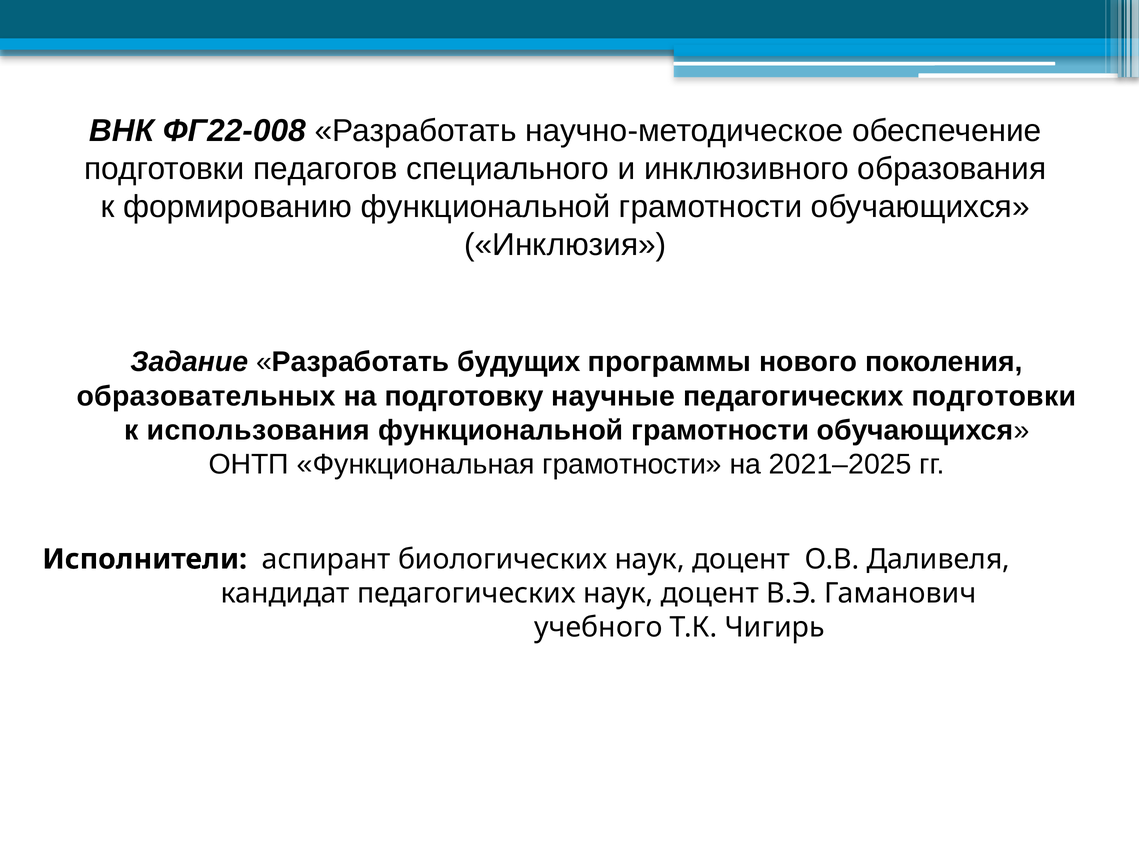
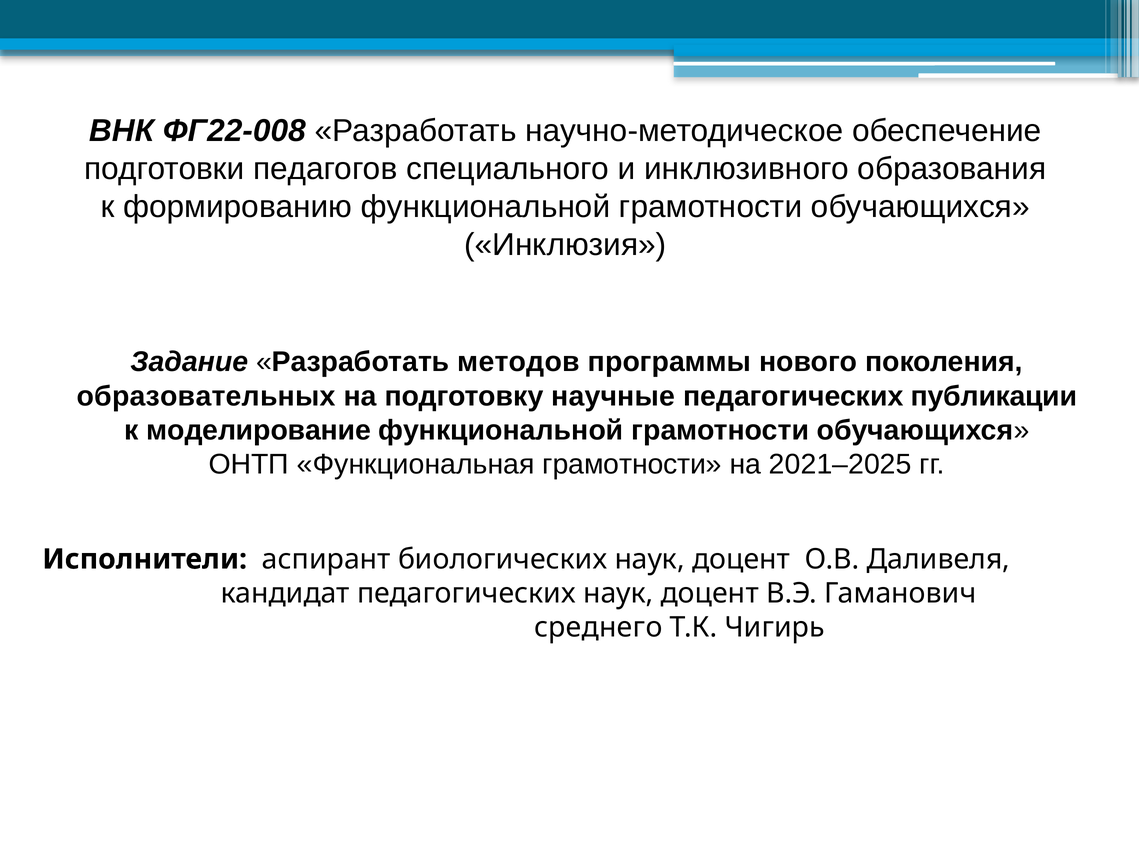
будущих: будущих -> методов (519, 362)
педагогических подготовки: подготовки -> публикации (994, 396)
использования: использования -> моделирование (259, 430)
учебного: учебного -> среднего (598, 628)
